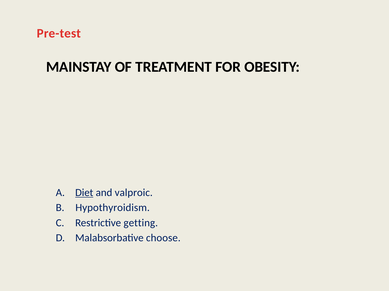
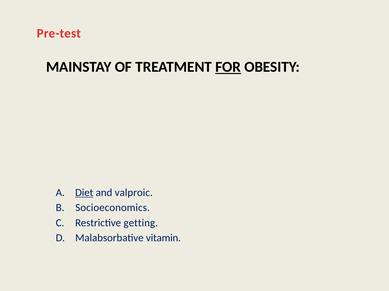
FOR underline: none -> present (228, 67)
Hypothyroidism: Hypothyroidism -> Socioeconomics (113, 208)
choose: choose -> vitamin (163, 239)
